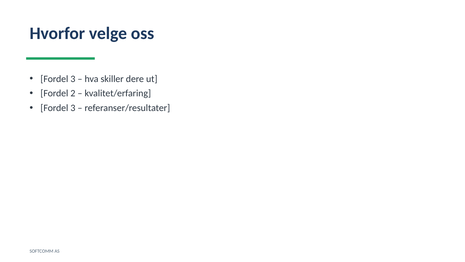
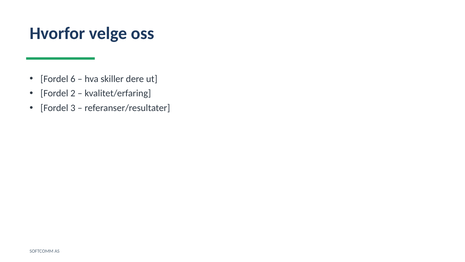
3: 3 -> 6 (73, 79)
